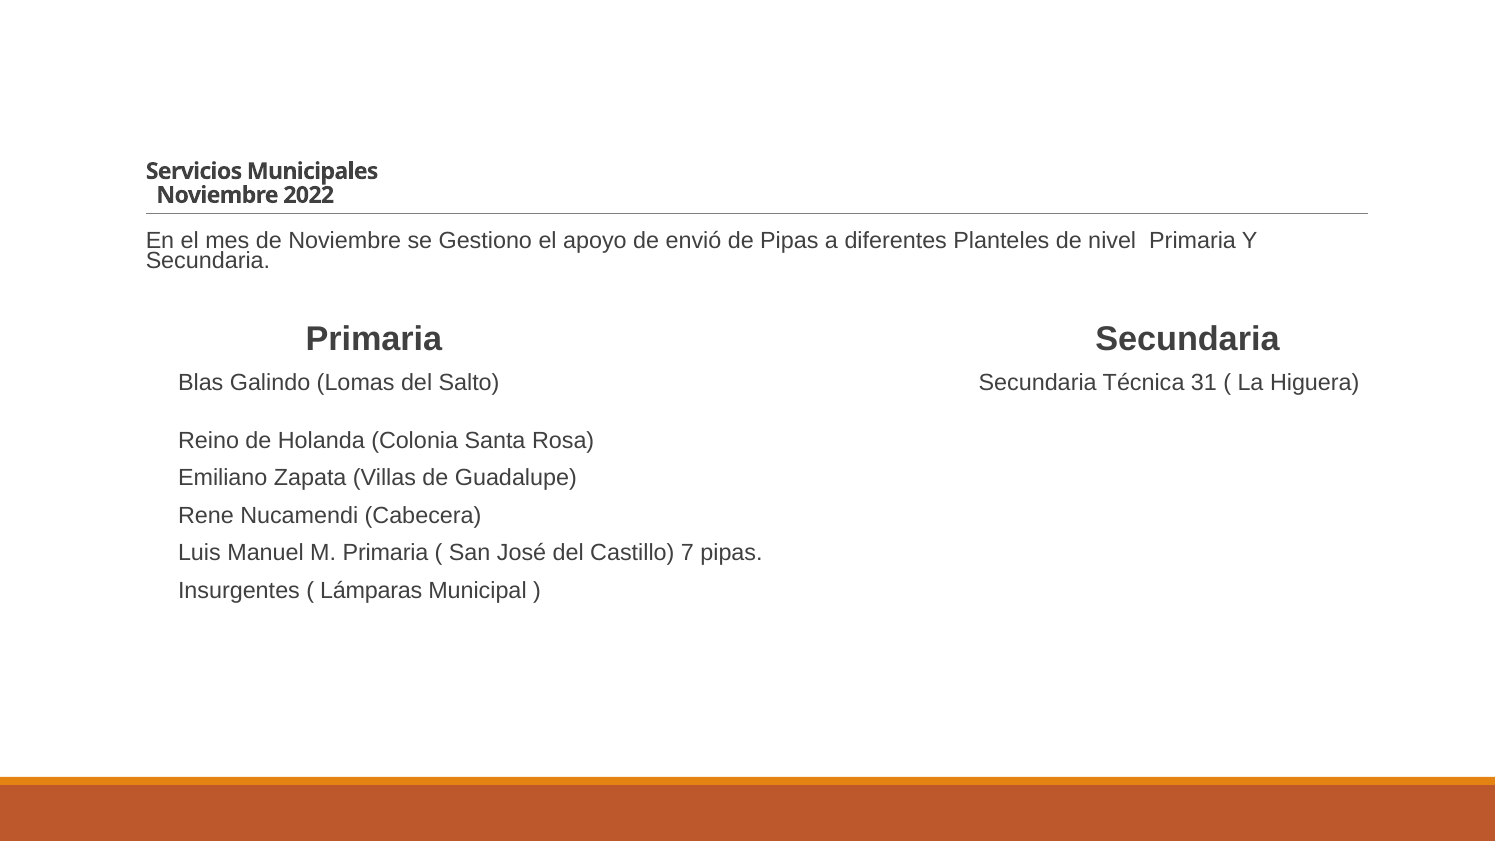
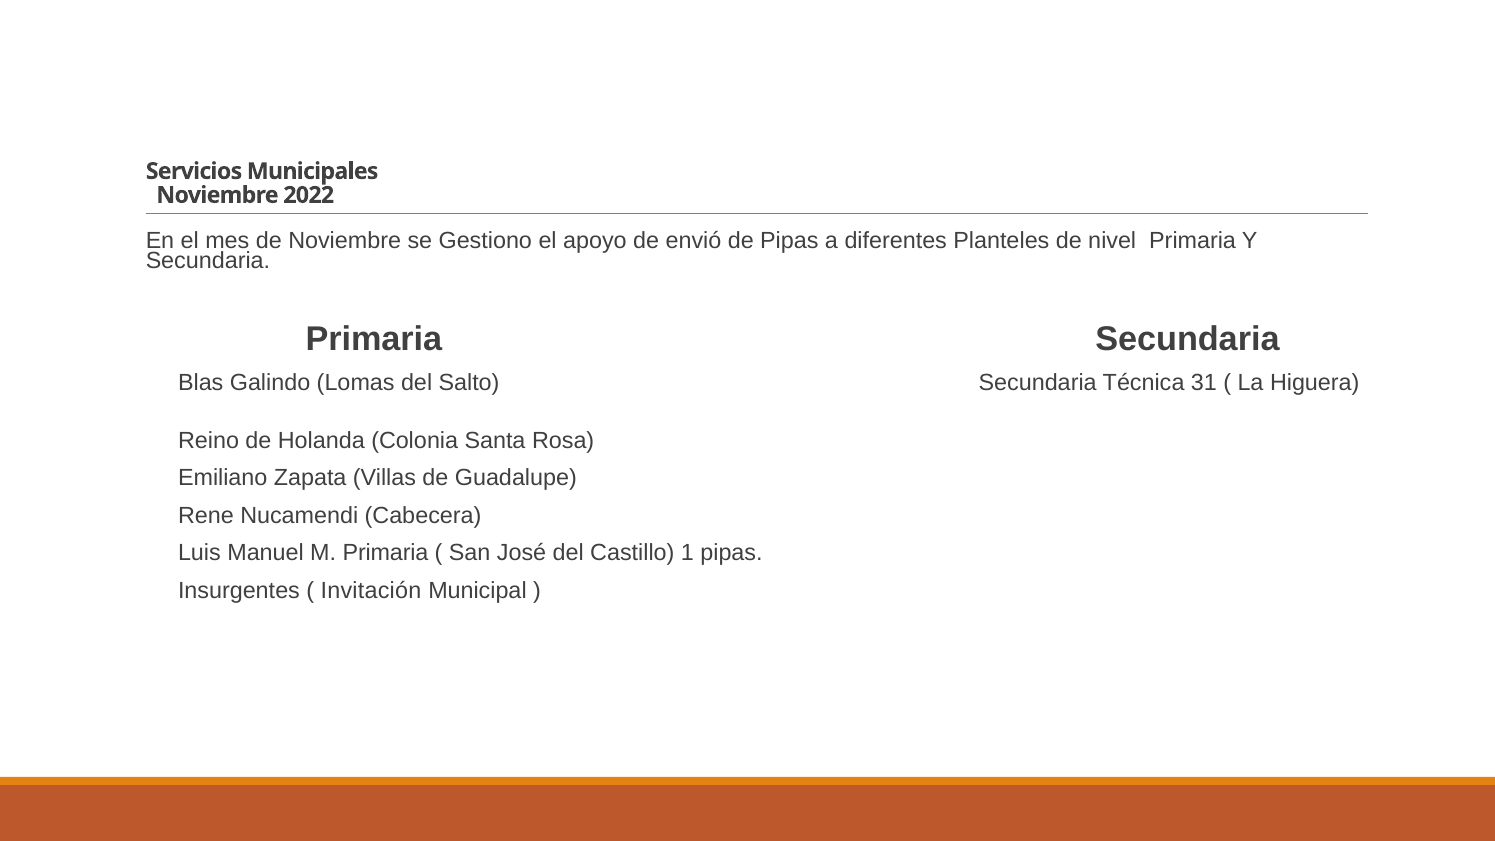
7: 7 -> 1 (687, 553)
Lámparas: Lámparas -> Invitación (371, 591)
